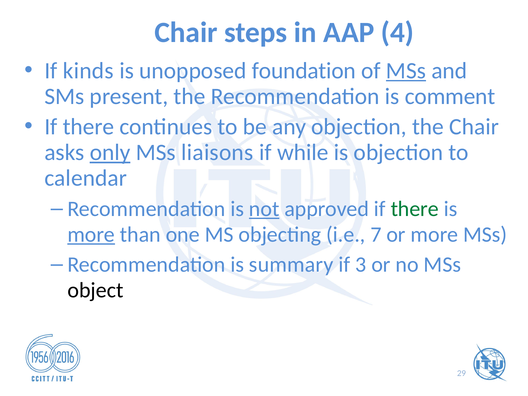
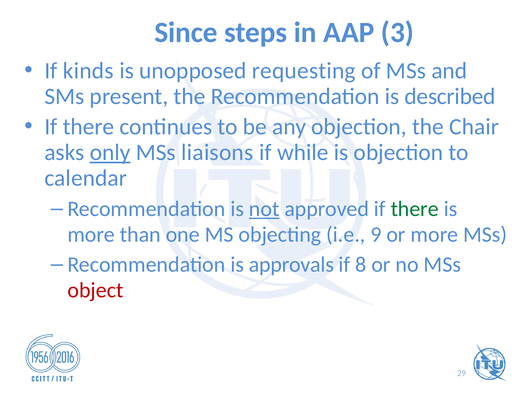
Chair: Chair -> Since (186, 33)
4: 4 -> 3 (398, 33)
foundation: foundation -> requesting (304, 71)
MSs underline: present -> none (406, 71)
comment: comment -> described (450, 96)
more underline: present -> none (91, 235)
7: 7 -> 9 (376, 235)
summary: summary -> approvals (291, 265)
3: 3 -> 8 (361, 265)
object colour: black -> red (95, 290)
